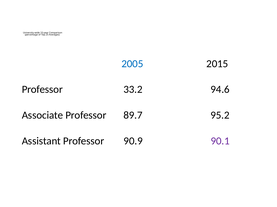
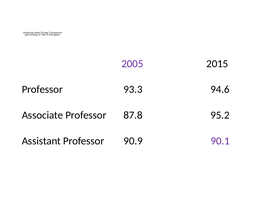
2005 colour: blue -> purple (132, 64)
33.2: 33.2 -> 93.3 (133, 90)
89.7: 89.7 -> 87.8 (133, 116)
